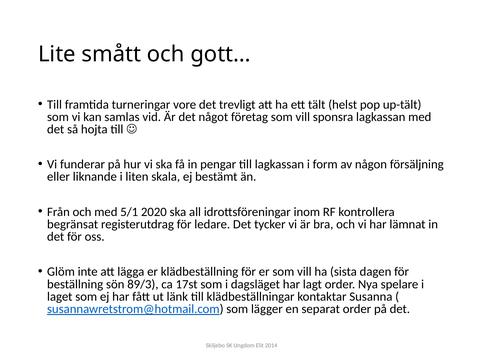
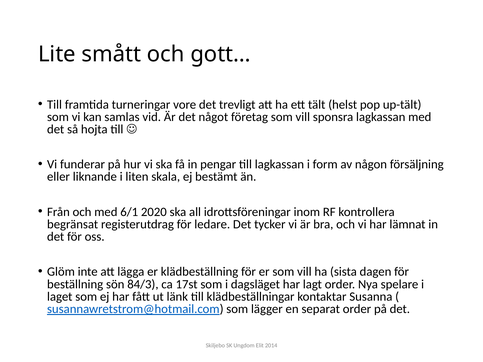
5/1: 5/1 -> 6/1 (129, 212)
89/3: 89/3 -> 84/3 (143, 284)
